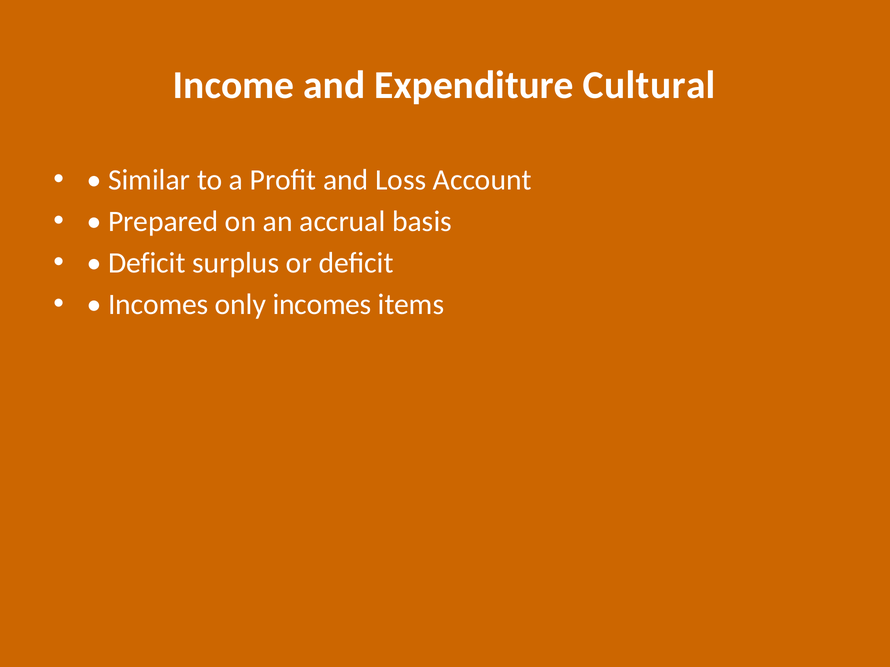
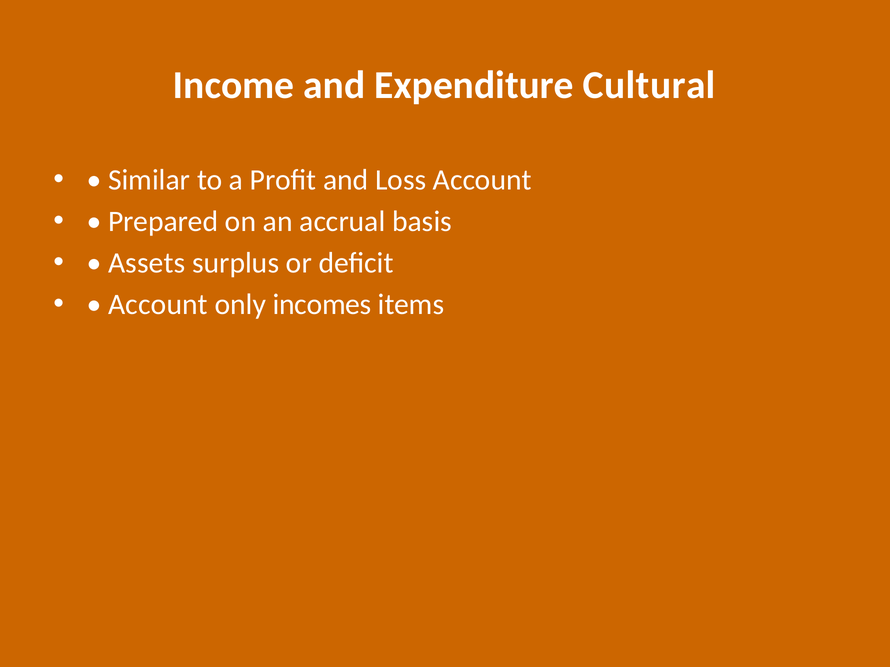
Deficit: Deficit -> Assets (147, 263)
Incomes: Incomes -> Account (158, 305)
